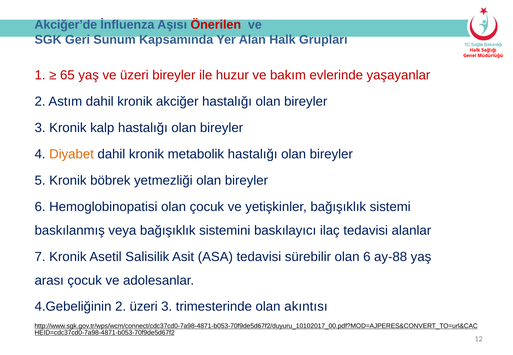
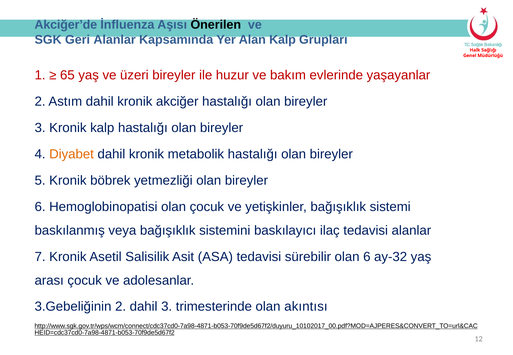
Önerilen colour: red -> black (216, 25)
Geri Sunum: Sunum -> Alanlar (115, 40)
Alan Halk: Halk -> Kalp (283, 40)
ay-88: ay-88 -> ay-32 (391, 257)
4.Gebeliğinin: 4.Gebeliğinin -> 3.Gebeliğinin (73, 307)
2 üzeri: üzeri -> dahil (144, 307)
